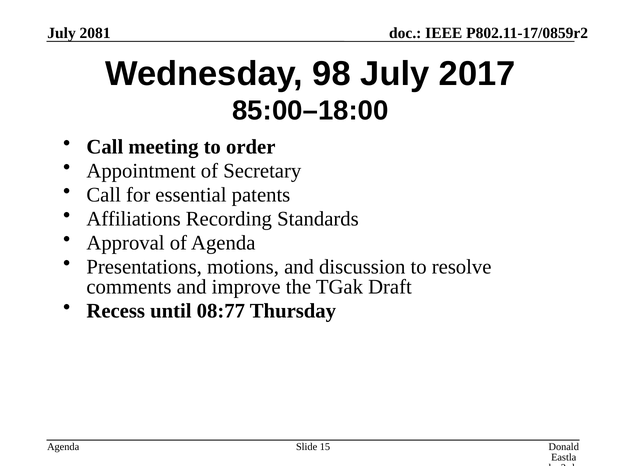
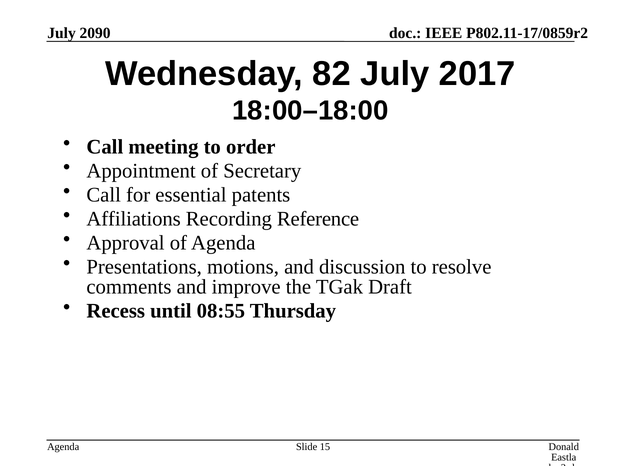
2081: 2081 -> 2090 (95, 33)
98: 98 -> 82 (332, 74)
85:00–18:00: 85:00–18:00 -> 18:00–18:00 (310, 111)
Standards: Standards -> Reference (318, 219)
08:77: 08:77 -> 08:55 (221, 311)
